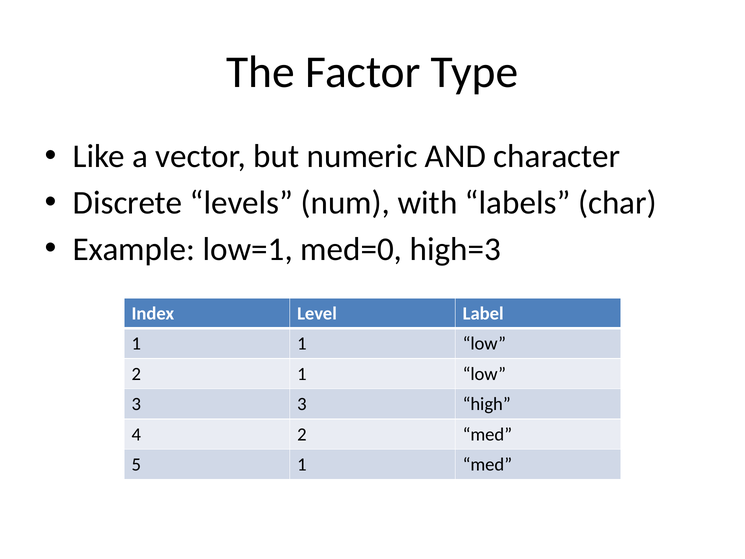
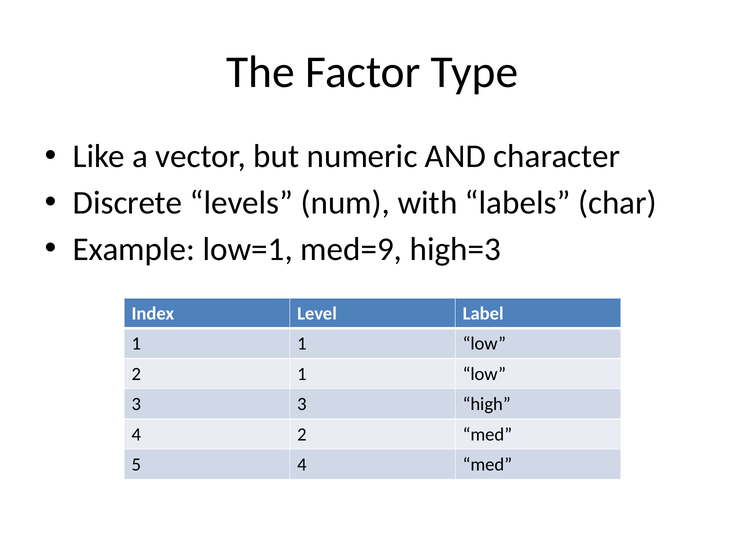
med=0: med=0 -> med=9 (351, 249)
5 1: 1 -> 4 (302, 464)
